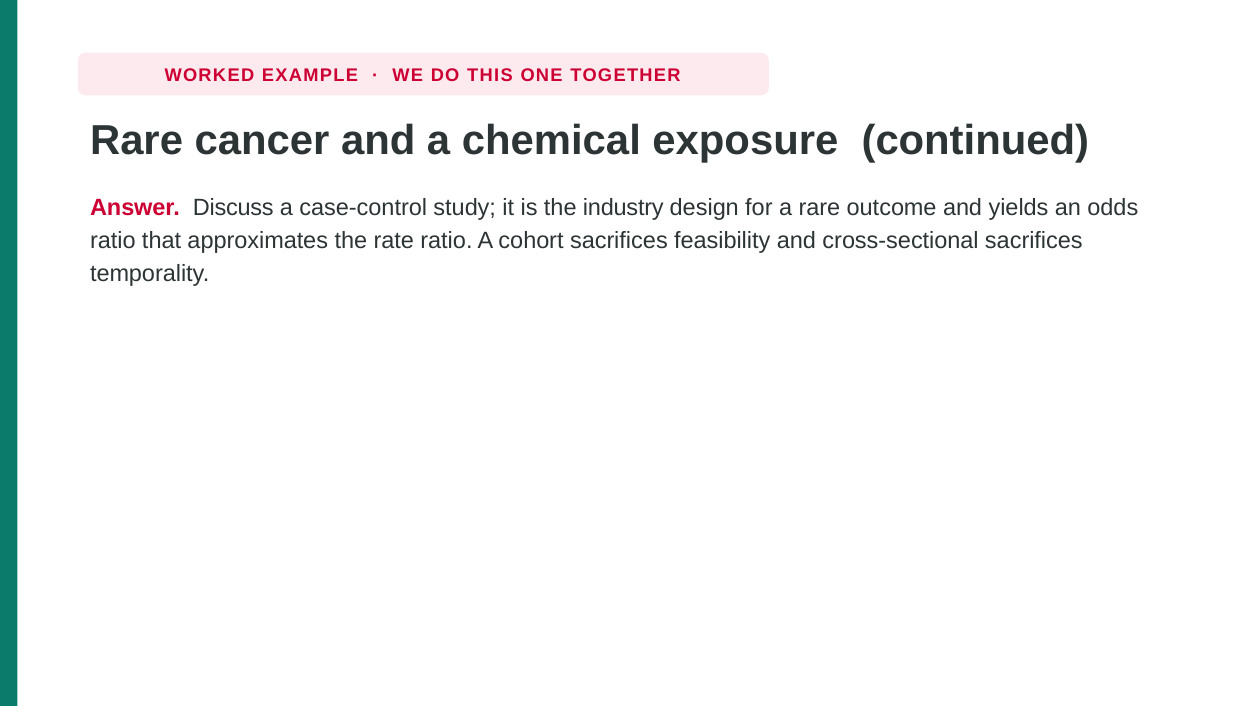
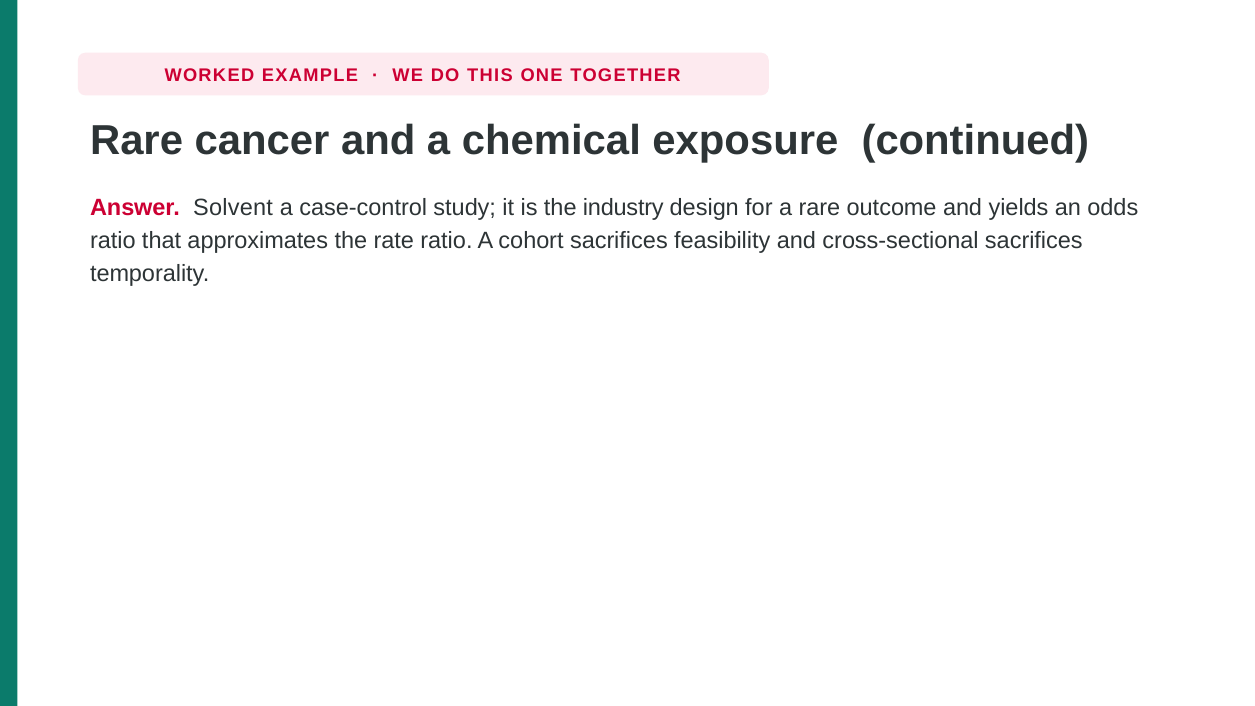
Discuss: Discuss -> Solvent (233, 208)
